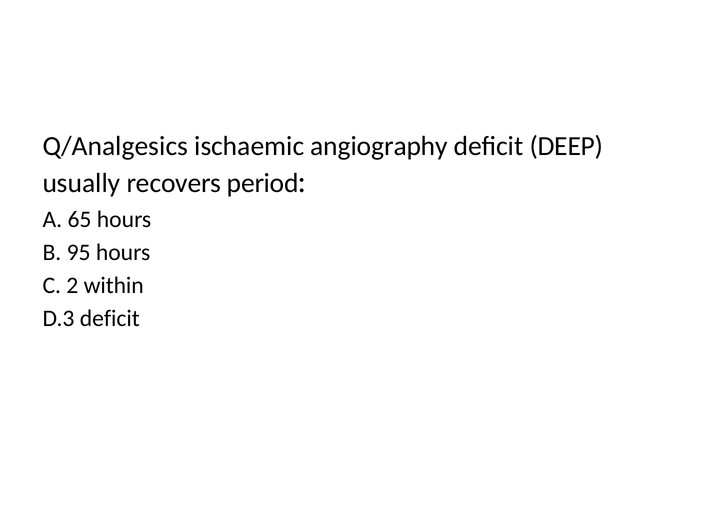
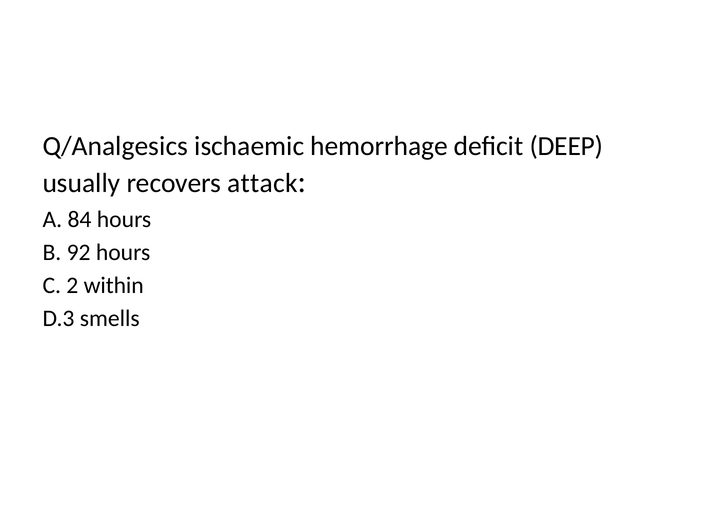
angiography: angiography -> hemorrhage (379, 146)
period: period -> attack (263, 183)
65: 65 -> 84 (79, 219)
95: 95 -> 92 (79, 252)
D.3 deficit: deficit -> smells (110, 318)
